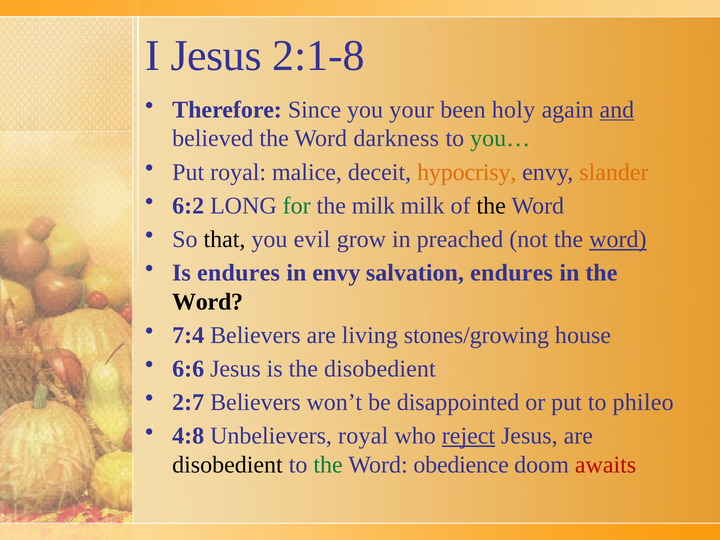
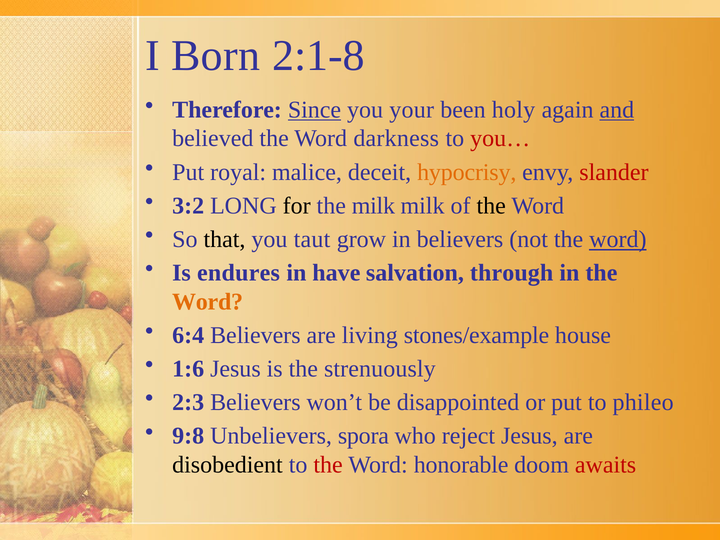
I Jesus: Jesus -> Born (216, 56)
Since underline: none -> present (314, 110)
you… colour: green -> red (500, 138)
slander colour: orange -> red (614, 172)
6:2: 6:2 -> 3:2 (188, 206)
for colour: green -> black (297, 206)
evil: evil -> taut (312, 239)
in preached: preached -> believers (460, 239)
in envy: envy -> have (336, 273)
salvation endures: endures -> through (512, 273)
Word colour: black -> orange (208, 302)
7:4: 7:4 -> 6:4 (188, 335)
stones/growing: stones/growing -> stones/example (477, 335)
6:6: 6:6 -> 1:6 (188, 369)
the disobedient: disobedient -> strenuously (380, 369)
2:7: 2:7 -> 2:3 (188, 402)
4:8: 4:8 -> 9:8 (188, 436)
Unbelievers royal: royal -> spora (363, 436)
reject underline: present -> none (468, 436)
the colour: green -> red (328, 465)
obedience: obedience -> honorable (461, 465)
